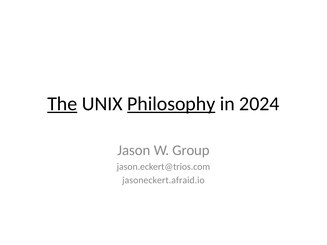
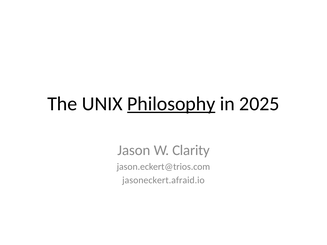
The underline: present -> none (62, 104)
2024: 2024 -> 2025 (259, 104)
Group: Group -> Clarity (191, 151)
